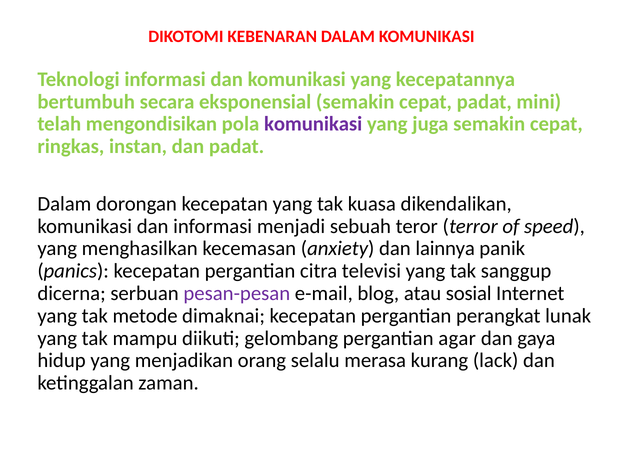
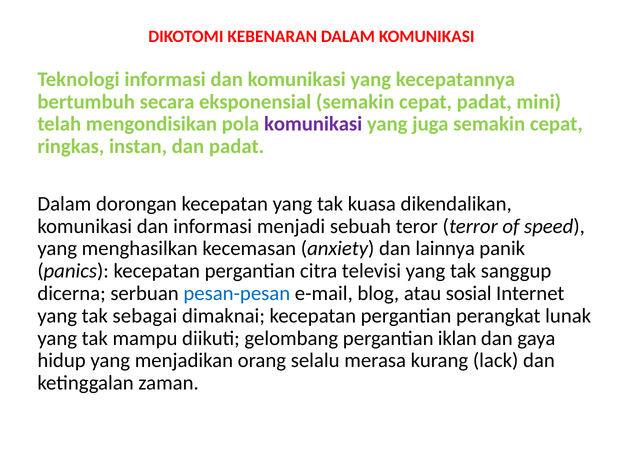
pesan-pesan colour: purple -> blue (237, 294)
metode: metode -> sebagai (145, 316)
agar: agar -> iklan (457, 338)
